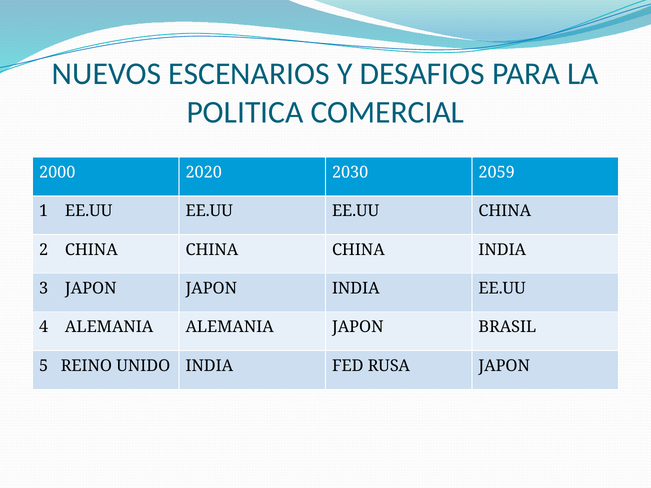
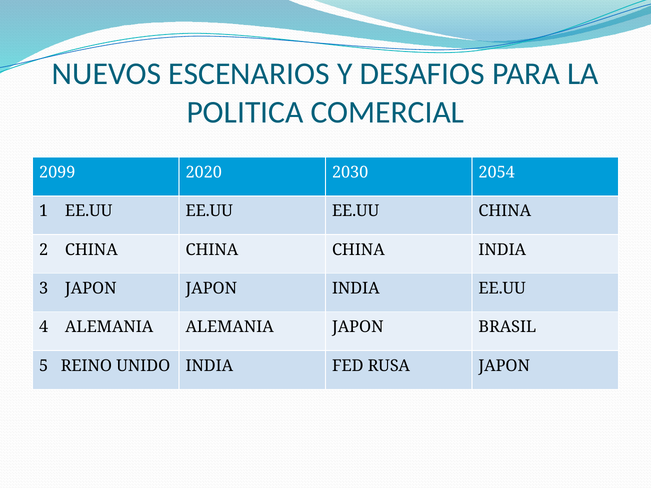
2000: 2000 -> 2099 (57, 173)
2059: 2059 -> 2054 (497, 173)
